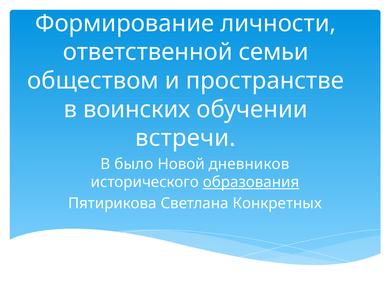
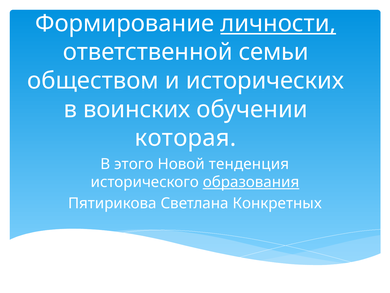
личности underline: none -> present (278, 23)
пространстве: пространстве -> исторических (265, 81)
встречи: встречи -> которая (185, 138)
было: было -> этого (134, 164)
дневников: дневников -> тенденция (249, 164)
